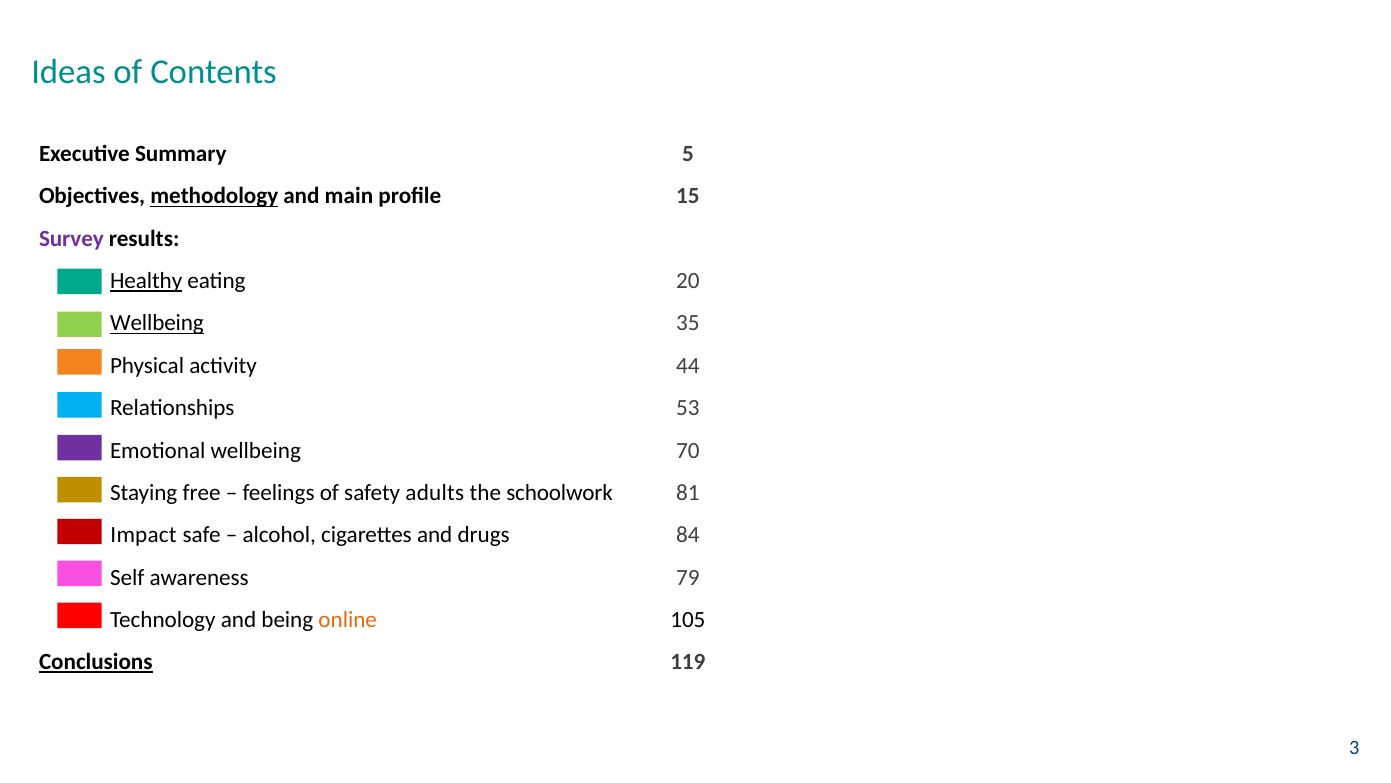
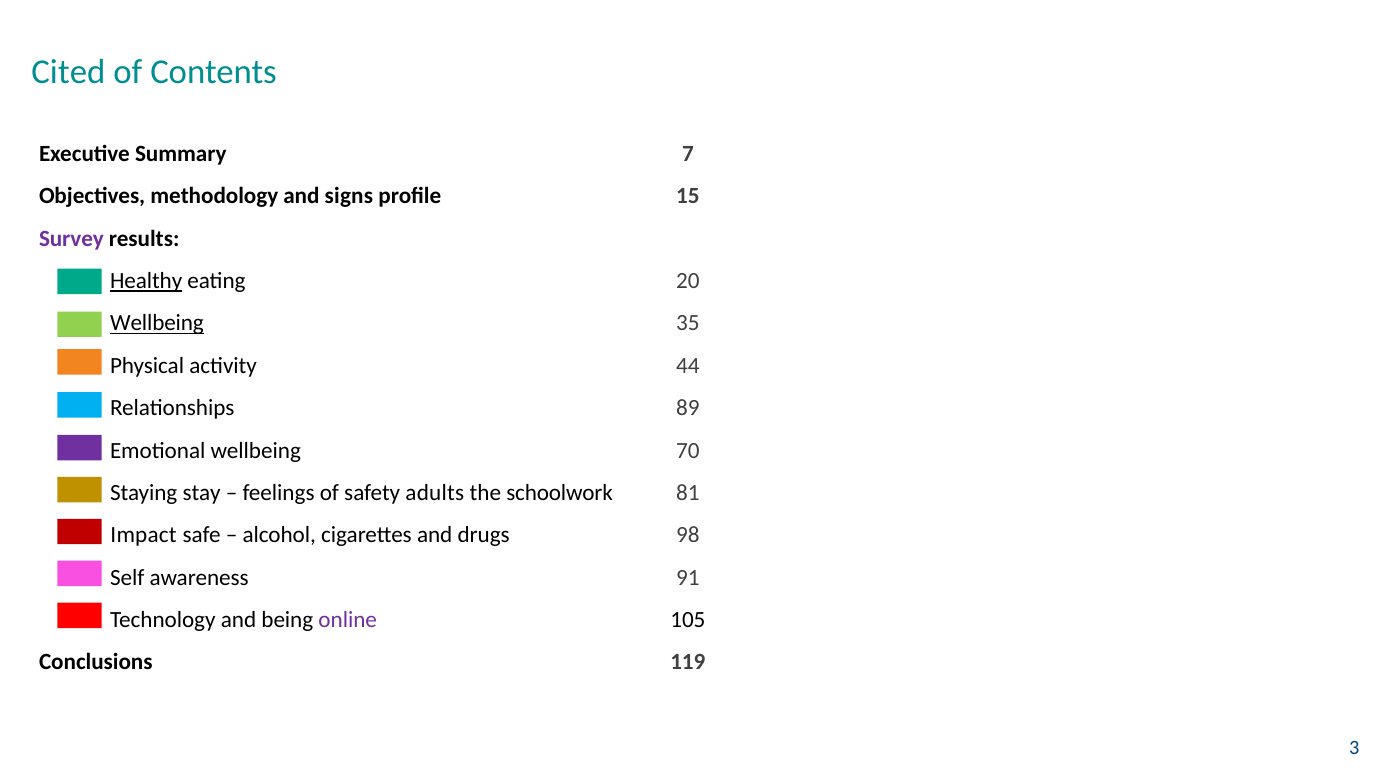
Ideas: Ideas -> Cited (68, 72)
5: 5 -> 7 (688, 154)
methodology underline: present -> none (214, 196)
main: main -> signs (349, 196)
53: 53 -> 89 (688, 408)
free: free -> stay (202, 492)
84: 84 -> 98 (688, 535)
79: 79 -> 91 (688, 577)
online colour: orange -> purple (348, 619)
Conclusions underline: present -> none (96, 662)
